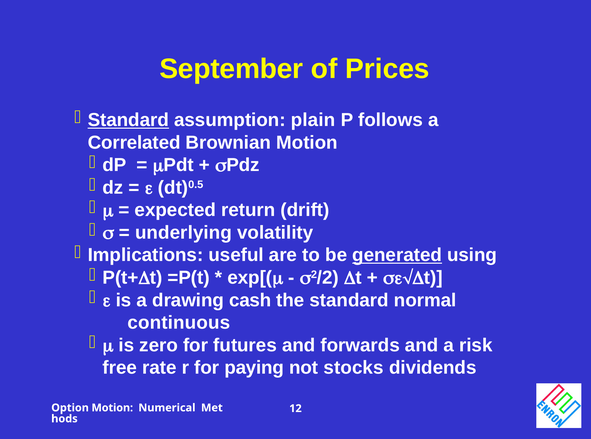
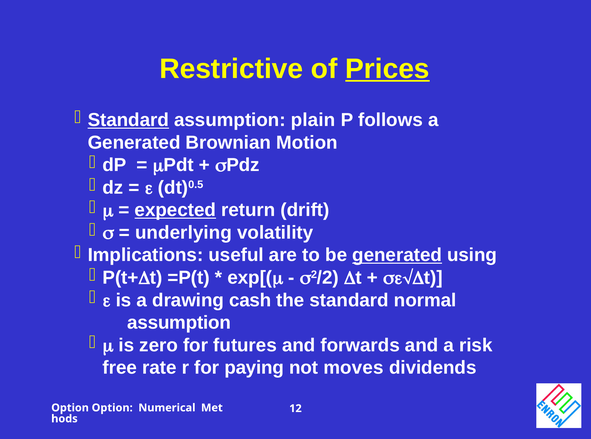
September: September -> Restrictive (231, 69)
Prices underline: none -> present (387, 69)
Correlated: Correlated -> Generated (134, 142)
expected underline: none -> present (175, 210)
continuous: continuous -> assumption (179, 323)
stocks: stocks -> moves (354, 368)
Option Motion: Motion -> Option (112, 408)
